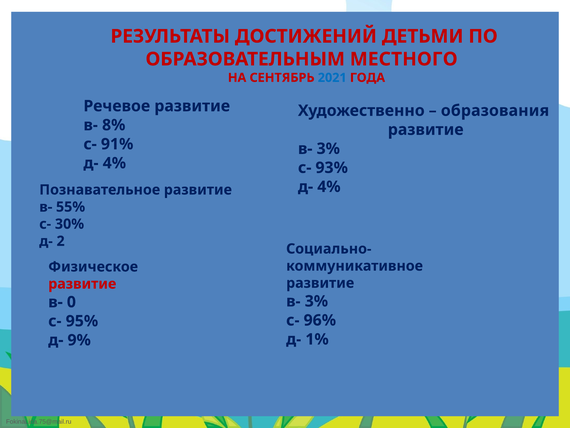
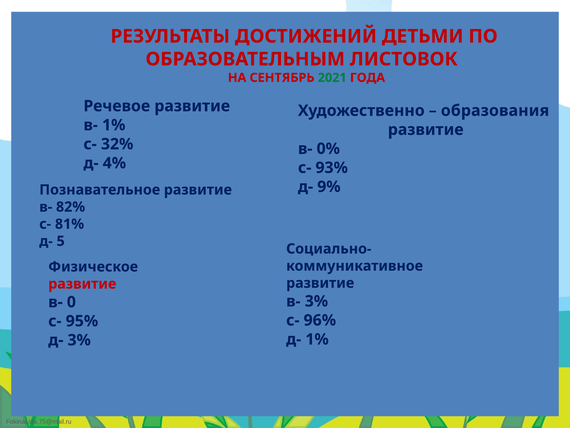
МЕСТНОГО: МЕСТНОГО -> ЛИСТОВОК (404, 59)
2021 colour: blue -> green (332, 78)
в- 8%: 8% -> 1% (114, 125)
91%: 91% -> 32% (117, 144)
3%: 3% -> 0% (328, 149)
4%: 4% -> 9% (329, 187)
55%: 55% -> 82% (71, 207)
30%: 30% -> 81% (70, 224)
2: 2 -> 5 (61, 241)
д- 9%: 9% -> 3% (79, 340)
